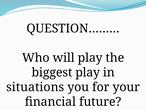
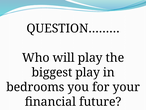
situations: situations -> bedrooms (35, 87)
